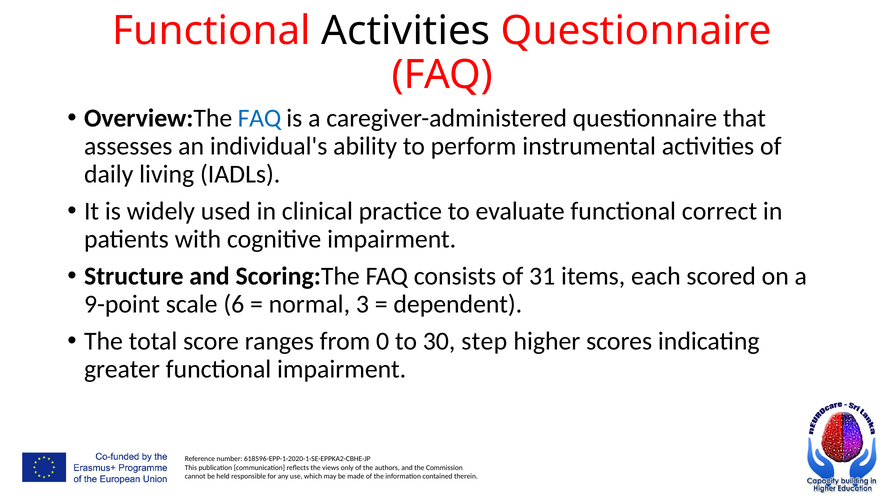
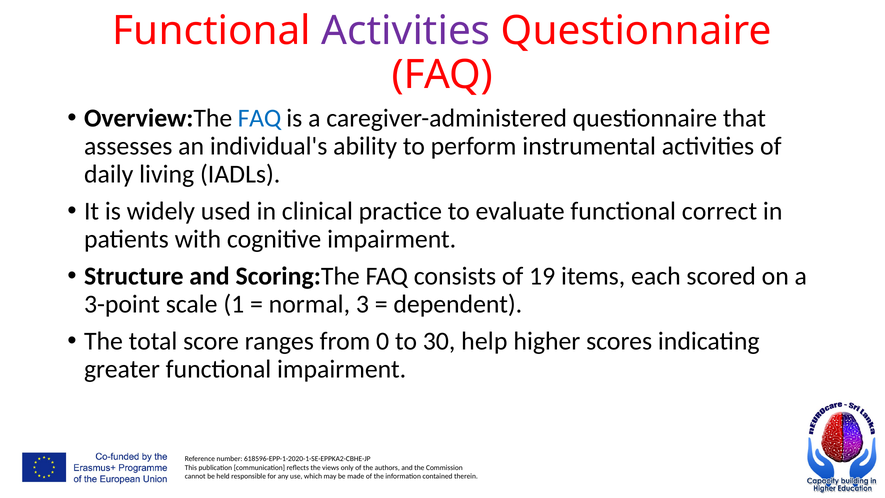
Activities colour: black -> purple (406, 31)
31: 31 -> 19 (542, 276)
9-point: 9-point -> 3-point (122, 304)
6: 6 -> 1 (234, 304)
step: step -> help (484, 341)
